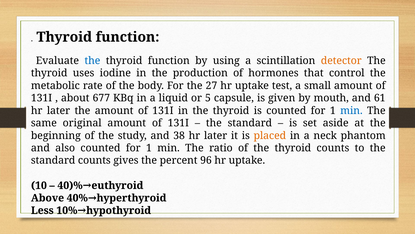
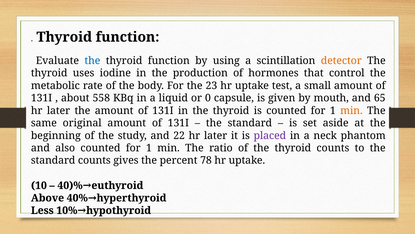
27: 27 -> 23 (211, 85)
677: 677 -> 558 (101, 98)
5: 5 -> 0 (208, 98)
61: 61 -> 65 (380, 98)
min colour: blue -> orange (351, 110)
38: 38 -> 22 (179, 135)
placed colour: orange -> purple (270, 135)
96: 96 -> 78 (206, 160)
